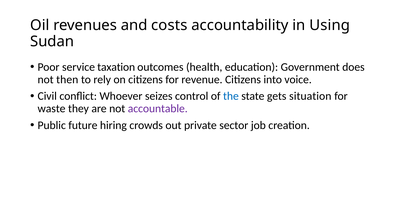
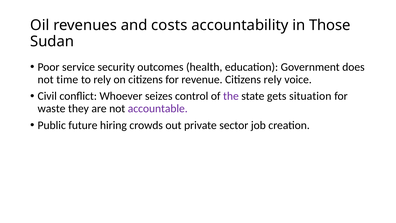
Using: Using -> Those (330, 25)
taxation: taxation -> security (116, 67)
then: then -> time (67, 79)
Citizens into: into -> rely (273, 79)
the colour: blue -> purple (231, 96)
